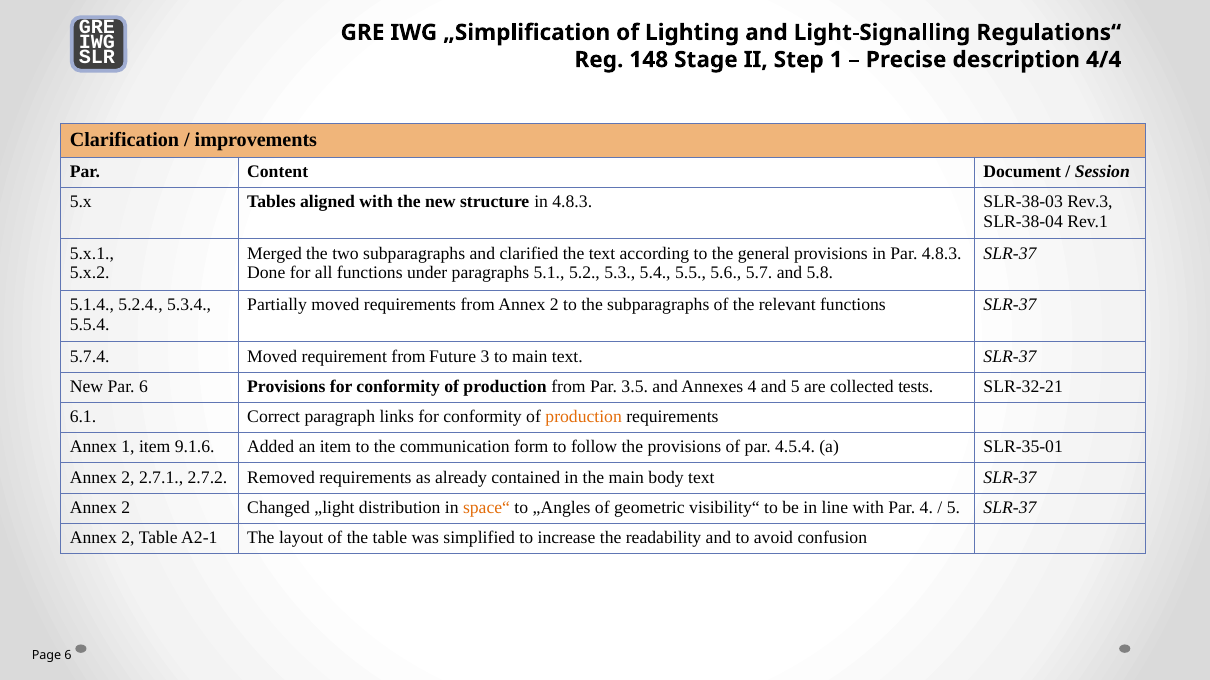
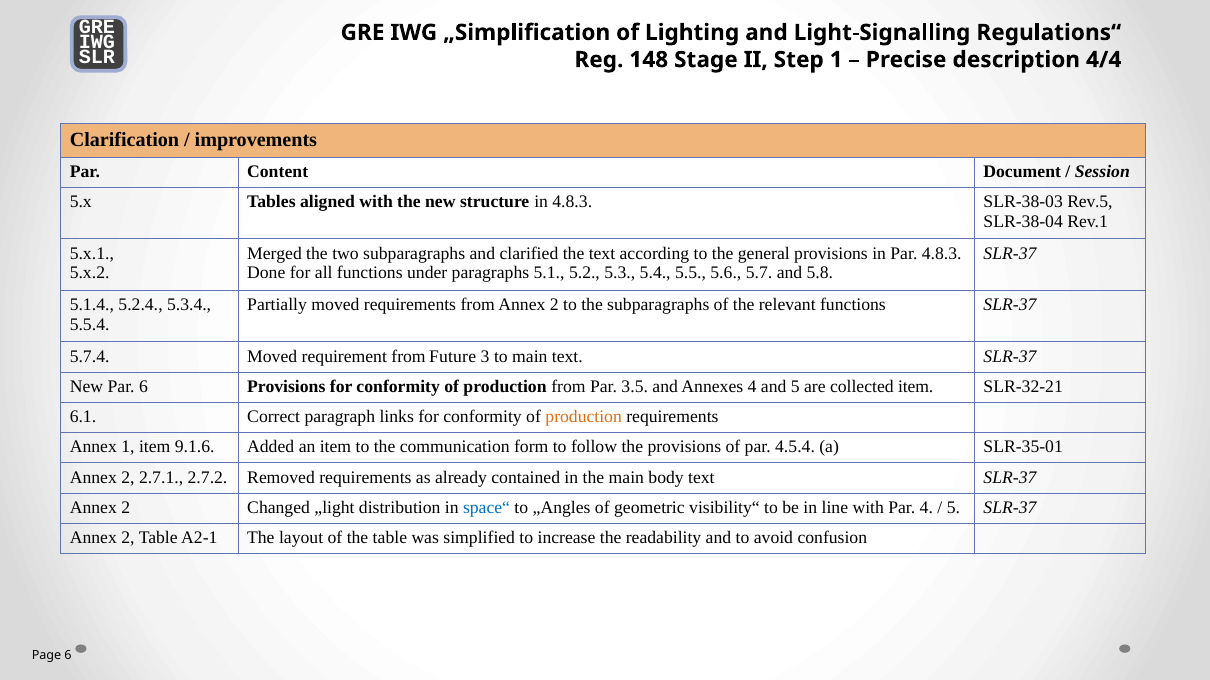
Rev.3: Rev.3 -> Rev.5 (1090, 202)
collected tests: tests -> item (916, 387)
space“ colour: orange -> blue (487, 508)
